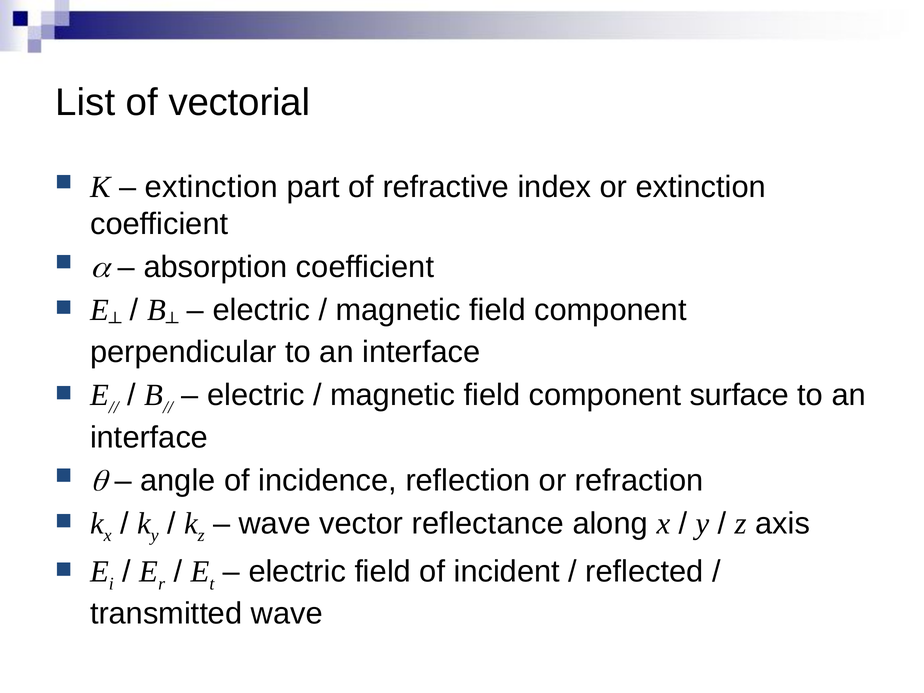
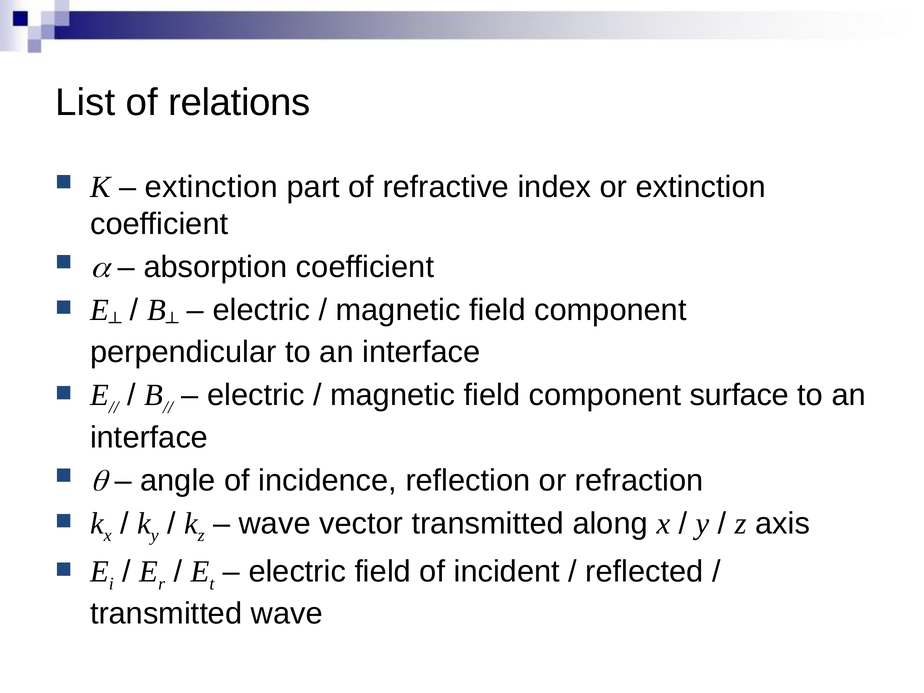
vectorial: vectorial -> relations (240, 103)
vector reflectance: reflectance -> transmitted (488, 524)
